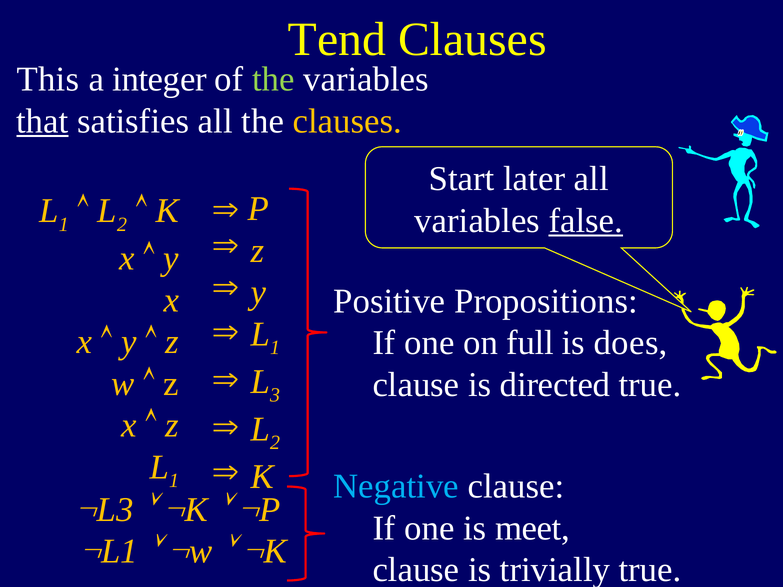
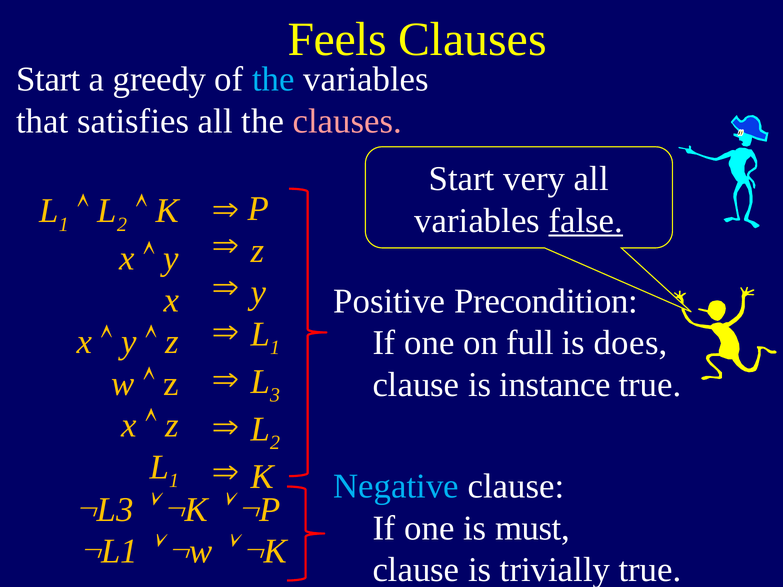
Tend: Tend -> Feels (337, 39)
This: This -> Start (48, 79)
integer: integer -> greedy (159, 79)
the colour: light green -> light blue (273, 79)
that underline: present -> none (42, 121)
clauses colour: yellow -> pink (347, 121)
later: later -> very (534, 179)
Propositions: Propositions -> Precondition (546, 301)
directed: directed -> instance (555, 385)
meet: meet -> must (533, 528)
